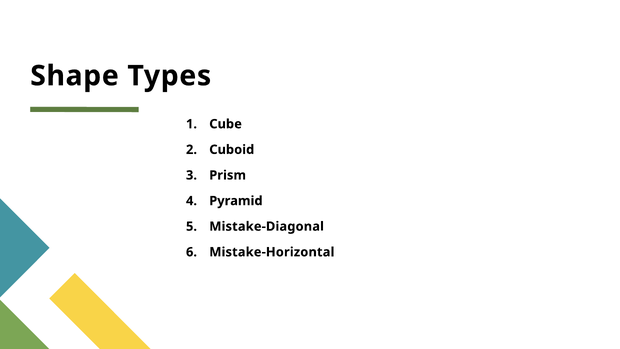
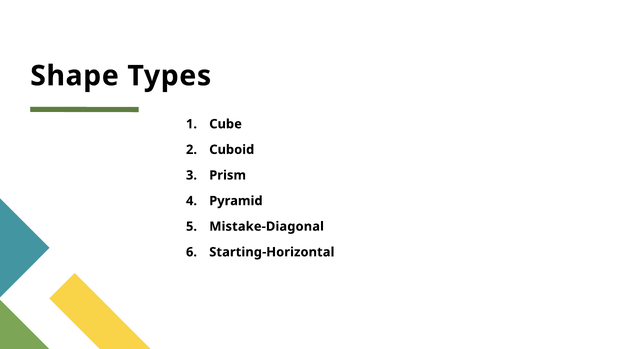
Mistake-Horizontal: Mistake-Horizontal -> Starting-Horizontal (272, 252)
